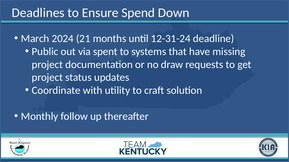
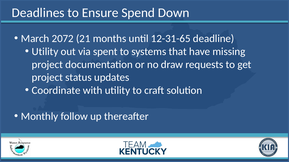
2024: 2024 -> 2072 (63, 39)
12-31-24: 12-31-24 -> 12-31-65 (171, 39)
Public: Public -> Utility (45, 52)
